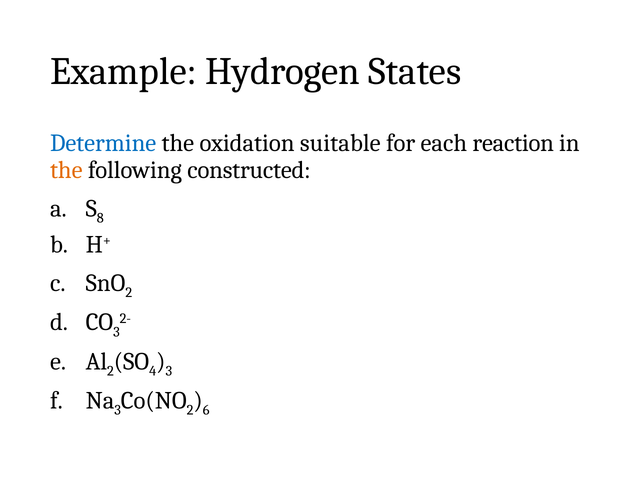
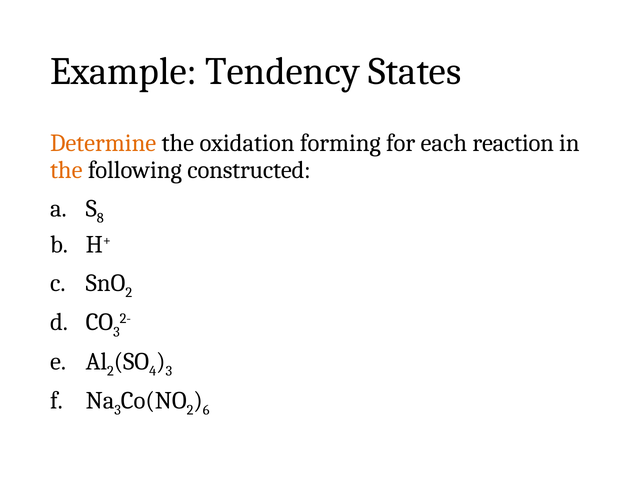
Hydrogen: Hydrogen -> Tendency (282, 71)
Determine colour: blue -> orange (103, 143)
suitable: suitable -> forming (340, 143)
